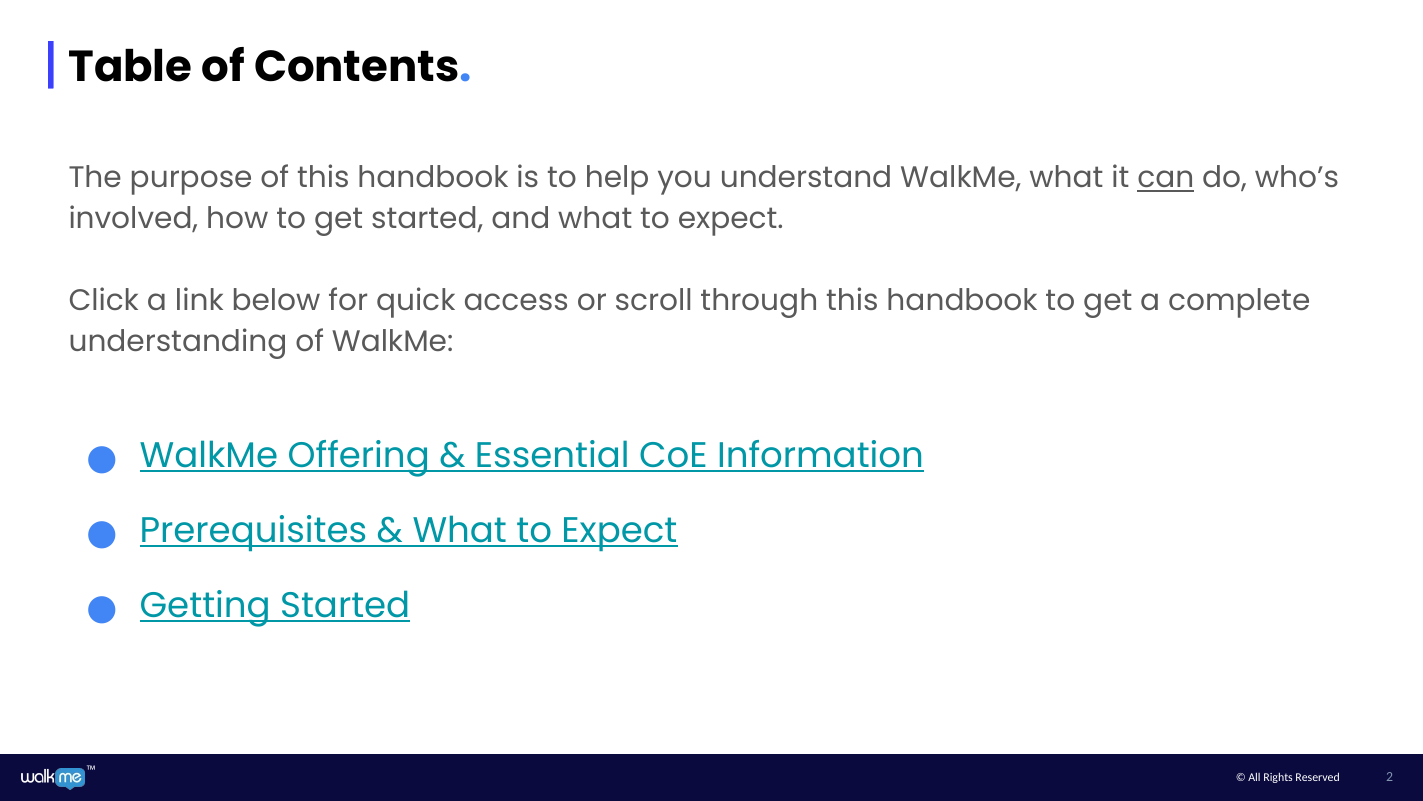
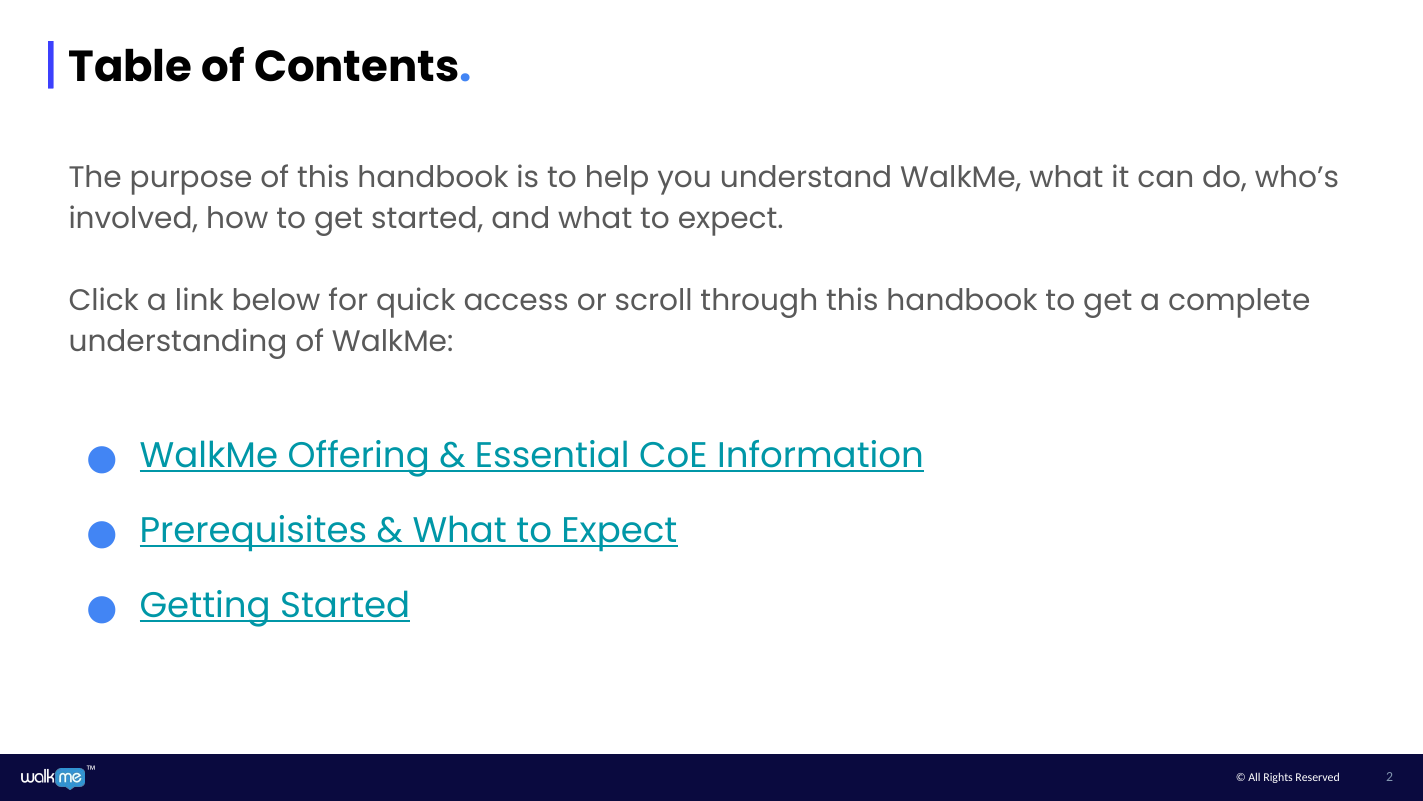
can underline: present -> none (1166, 178)
